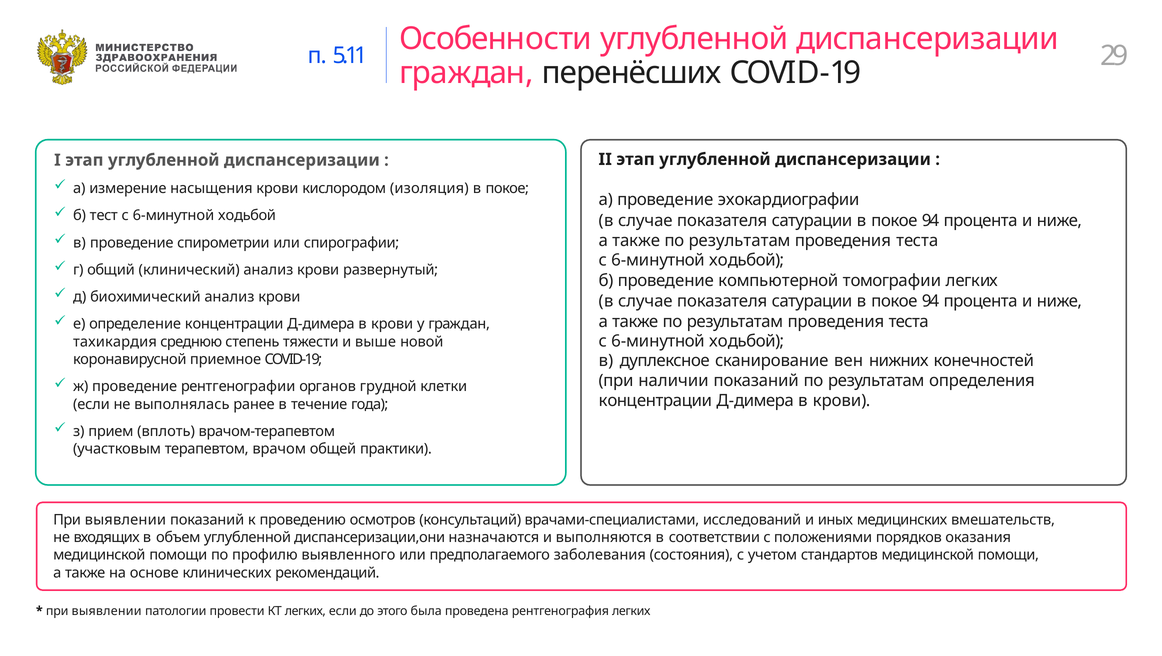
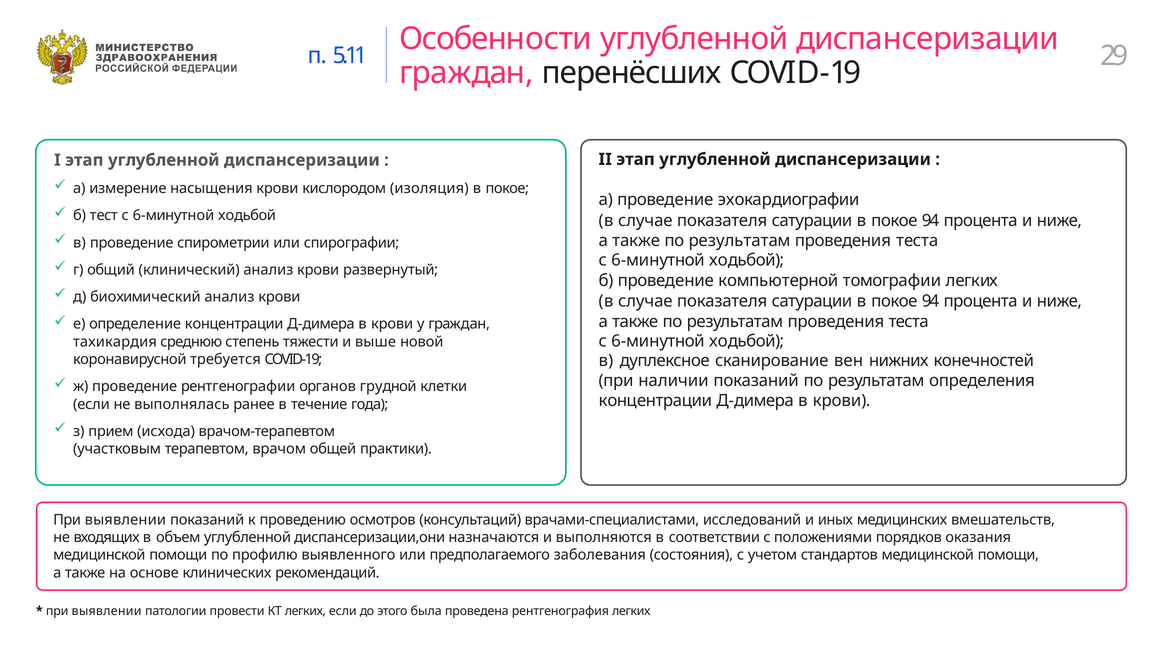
приемное: приемное -> требуется (225, 359)
вплоть: вплоть -> исхода (166, 431)
